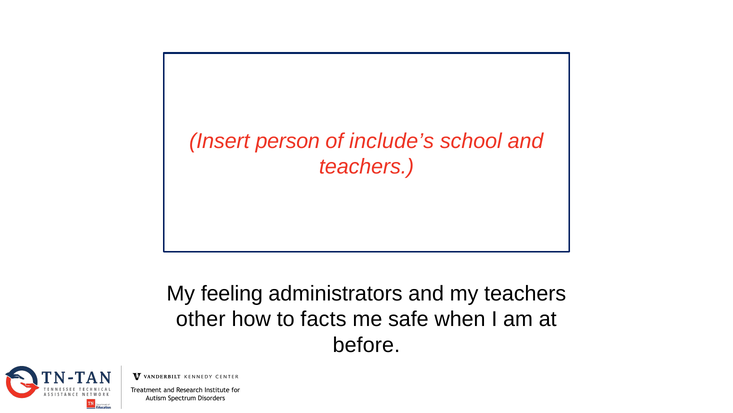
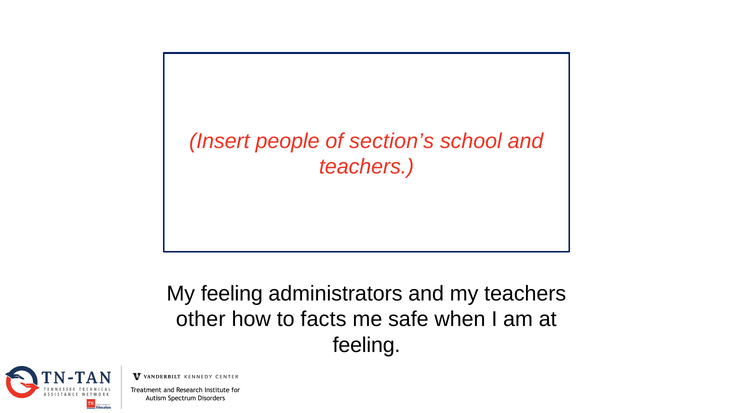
person: person -> people (288, 141)
include’s: include’s -> section’s (392, 141)
before: before -> feeling (367, 345)
